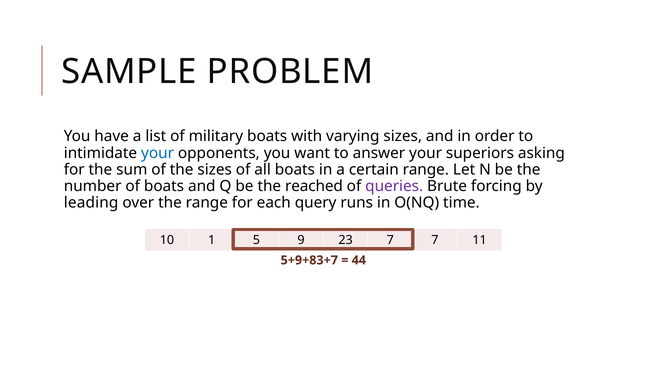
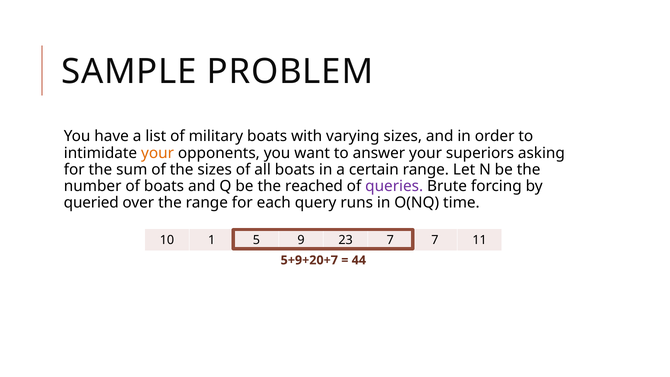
your colour: blue -> orange (158, 153)
leading: leading -> queried (91, 203)
5+9+83+7: 5+9+83+7 -> 5+9+20+7 (309, 260)
